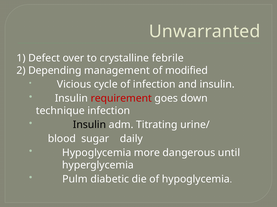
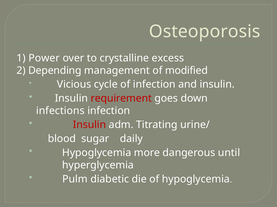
Unwarranted: Unwarranted -> Osteoporosis (205, 32)
Defect: Defect -> Power (44, 58)
febrile: febrile -> excess (168, 58)
technique: technique -> infections (60, 111)
Insulin colour: black -> red (90, 125)
